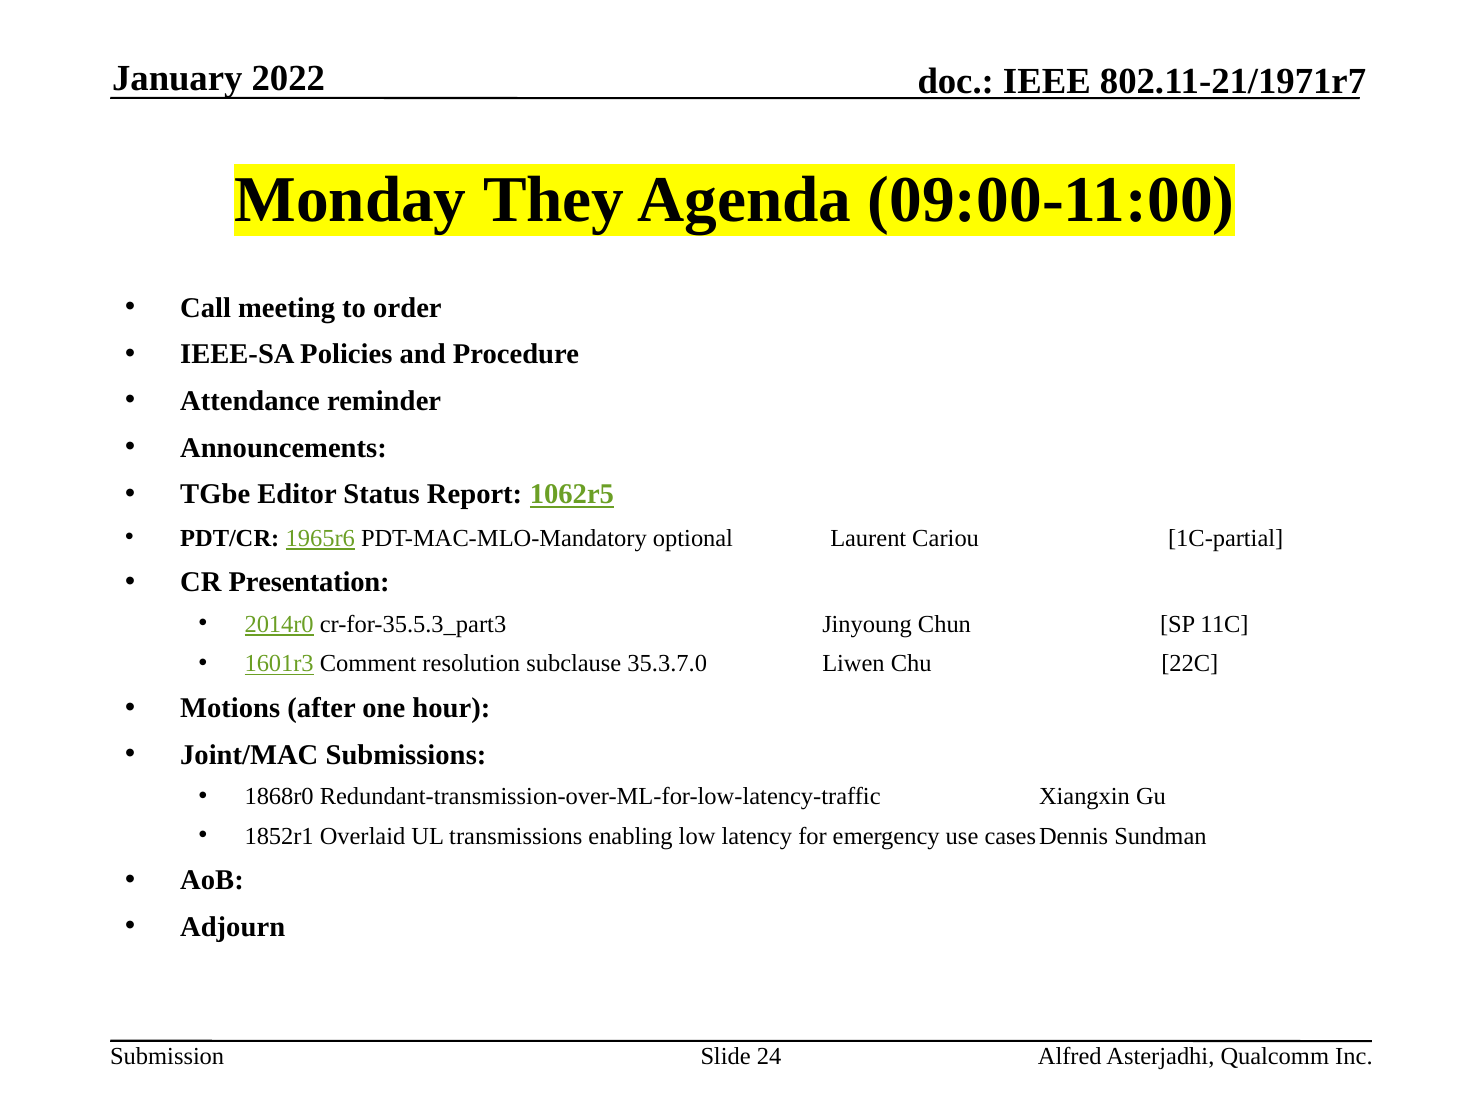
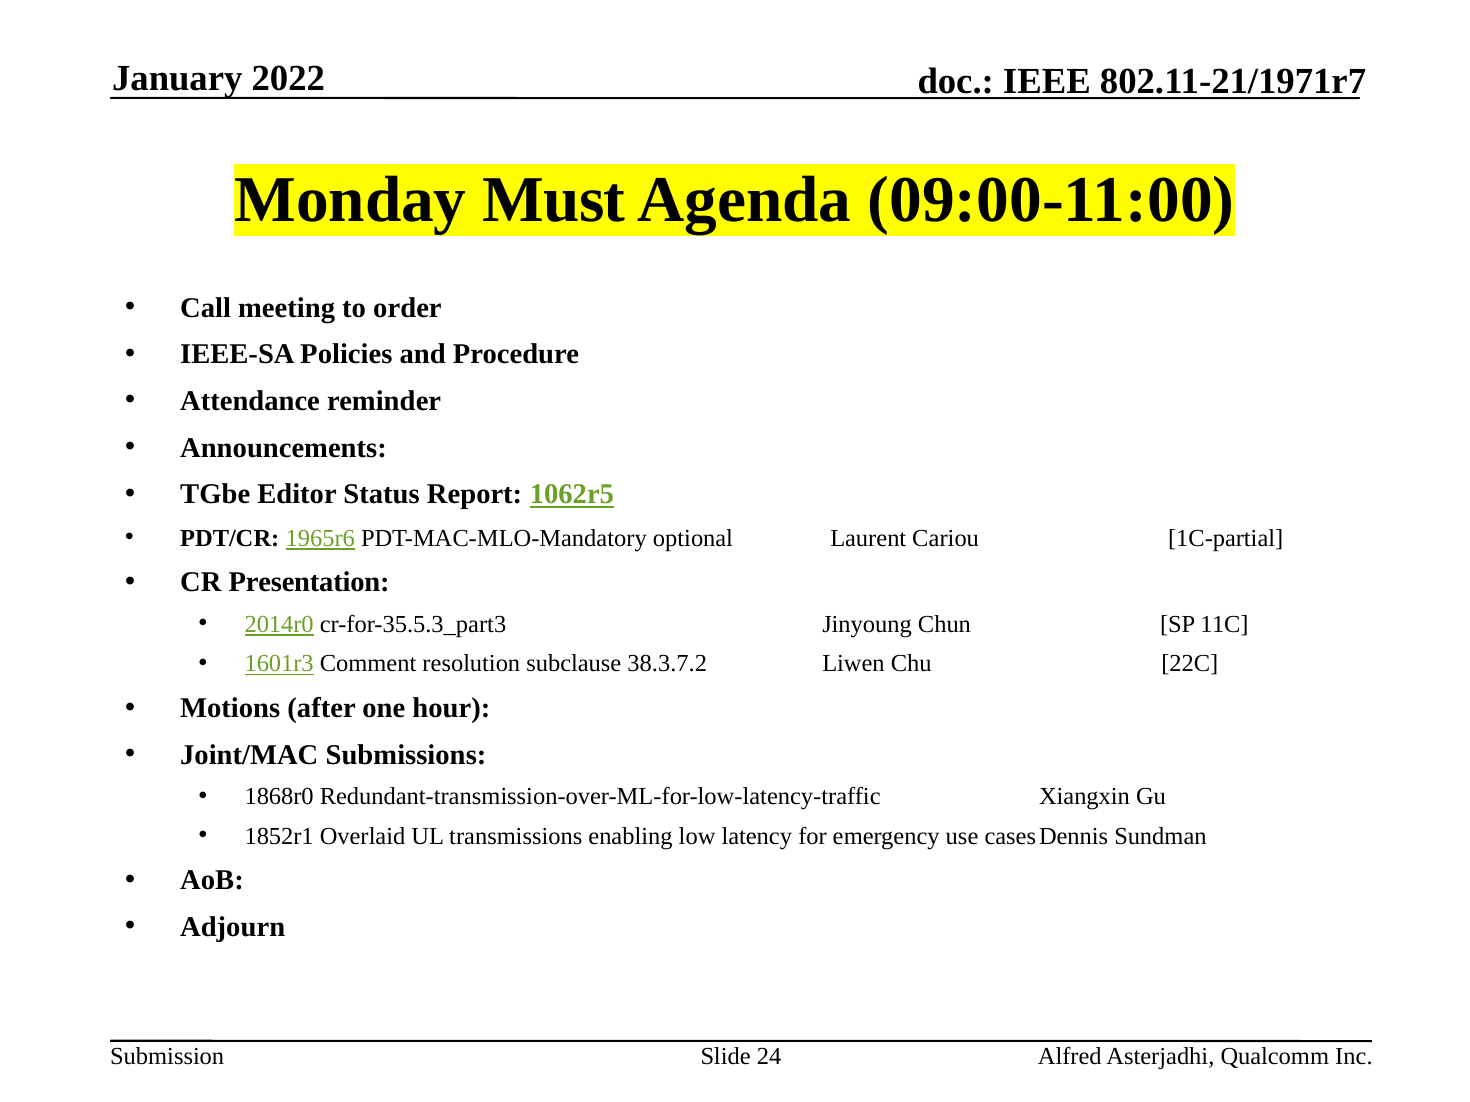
They: They -> Must (554, 200)
35.3.7.0: 35.3.7.0 -> 38.3.7.2 (667, 664)
